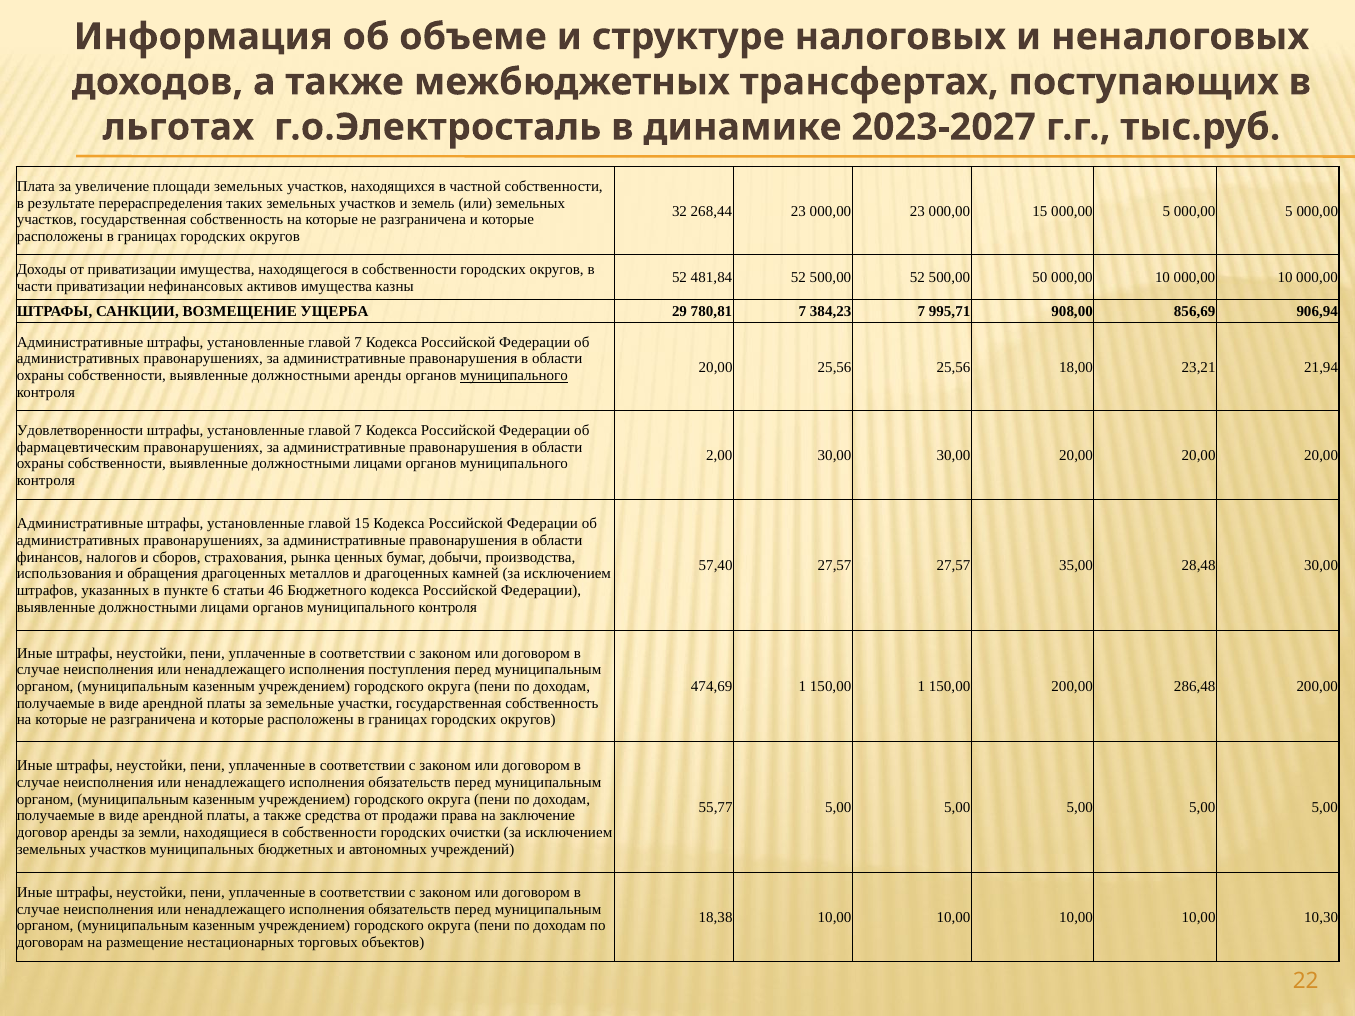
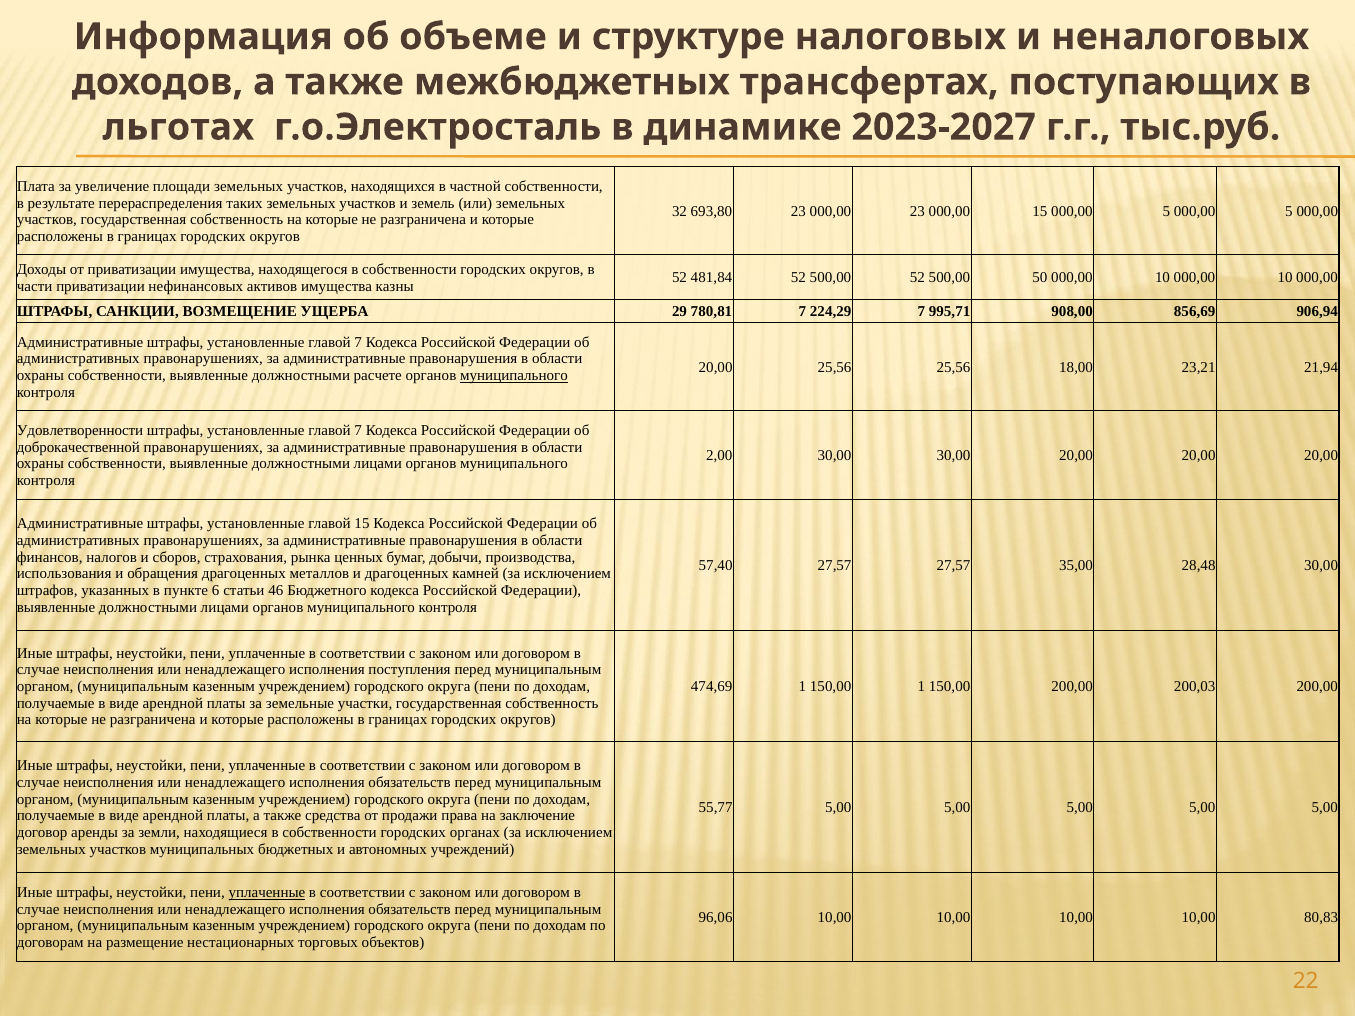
268,44: 268,44 -> 693,80 (711, 211)
384,23: 384,23 -> 224,29 (831, 312)
должностными аренды: аренды -> расчете (378, 376)
фармацевтическим: фармацевтическим -> доброкачественной (78, 447)
286,48: 286,48 -> 200,03 (1195, 687)
очистки: очистки -> органах (475, 833)
уплаченные underline: none -> present (267, 893)
18,38: 18,38 -> 96,06 (716, 918)
10,30: 10,30 -> 80,83 (1321, 918)
